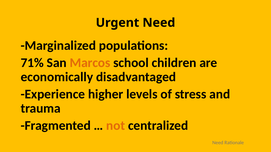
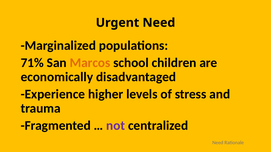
not colour: orange -> purple (116, 126)
